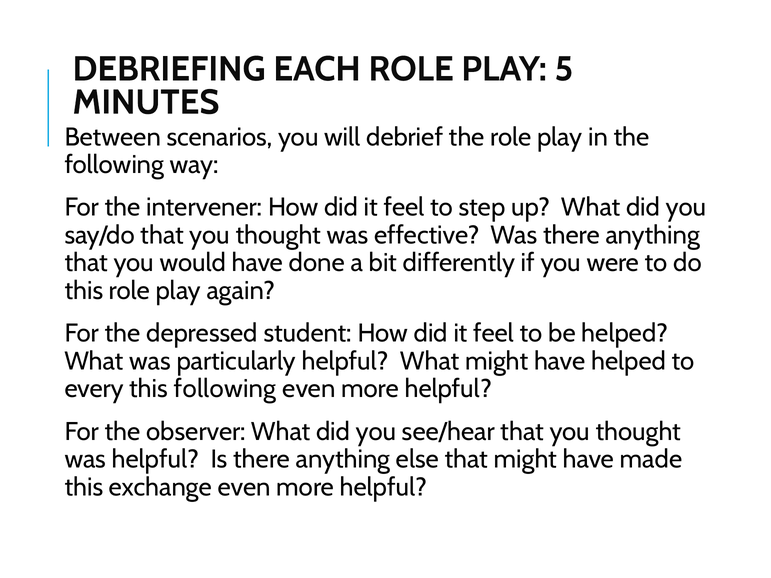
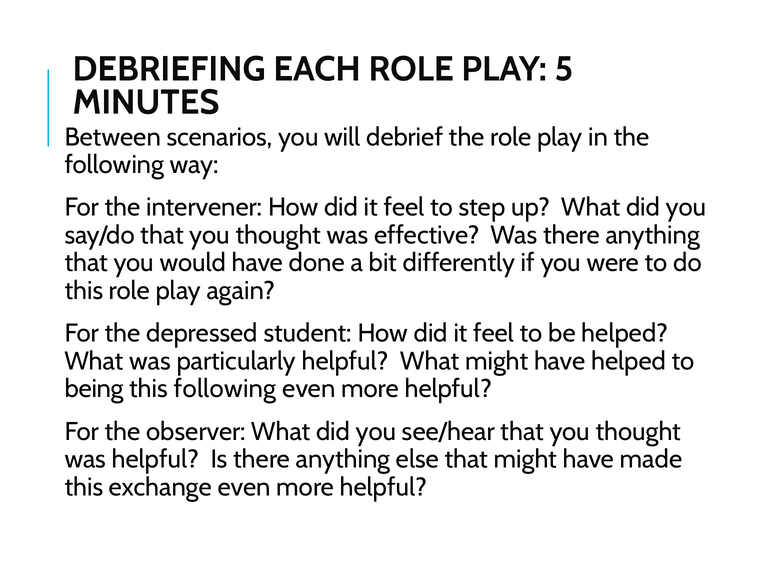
every: every -> being (94, 389)
